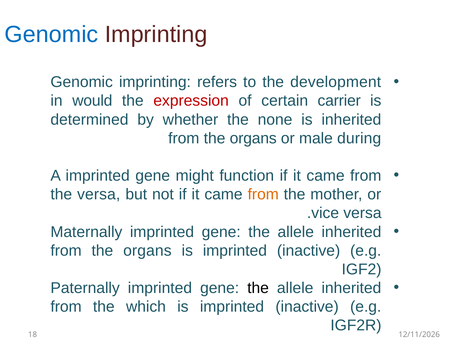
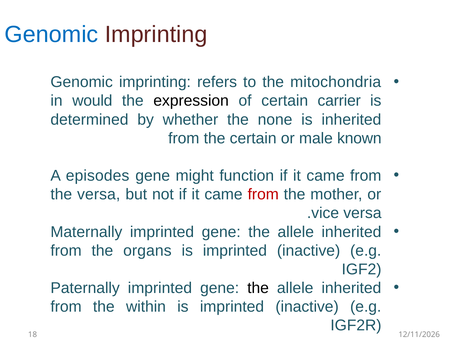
development: development -> mitochondria (336, 82)
expression colour: red -> black (191, 101)
organs: organs -> certain (253, 138)
during: during -> known (359, 138)
A imprinted: imprinted -> episodes (98, 176)
from colour: orange -> red (263, 194)
which: which -> within (146, 307)
